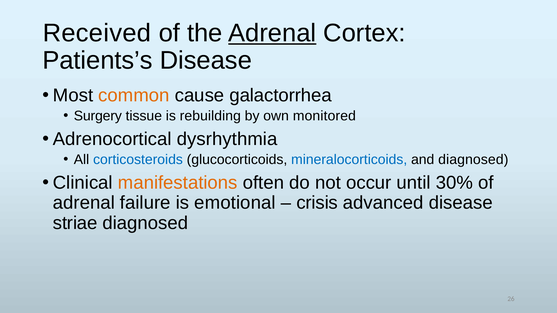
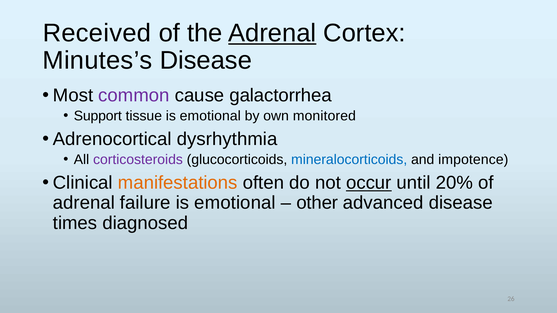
Patients’s: Patients’s -> Minutes’s (97, 61)
common colour: orange -> purple (134, 95)
Surgery: Surgery -> Support (98, 116)
tissue is rebuilding: rebuilding -> emotional (210, 116)
corticosteroids colour: blue -> purple (138, 160)
and diagnosed: diagnosed -> impotence (473, 160)
occur underline: none -> present (369, 183)
30%: 30% -> 20% (454, 183)
crisis: crisis -> other (317, 203)
striae: striae -> times (75, 223)
